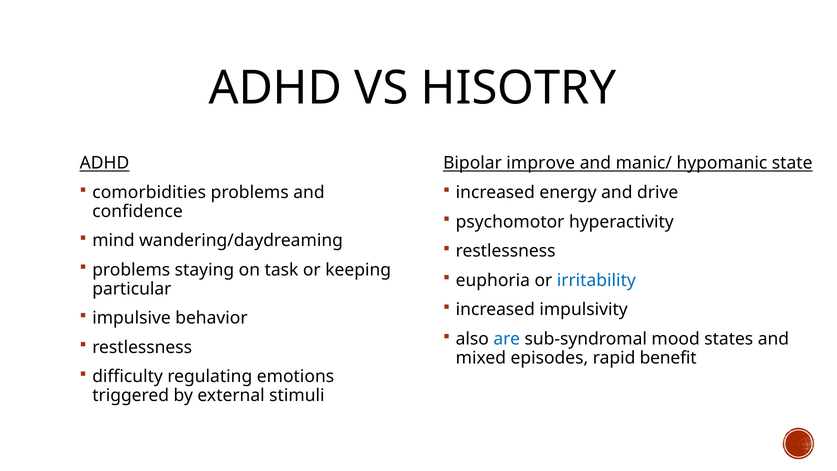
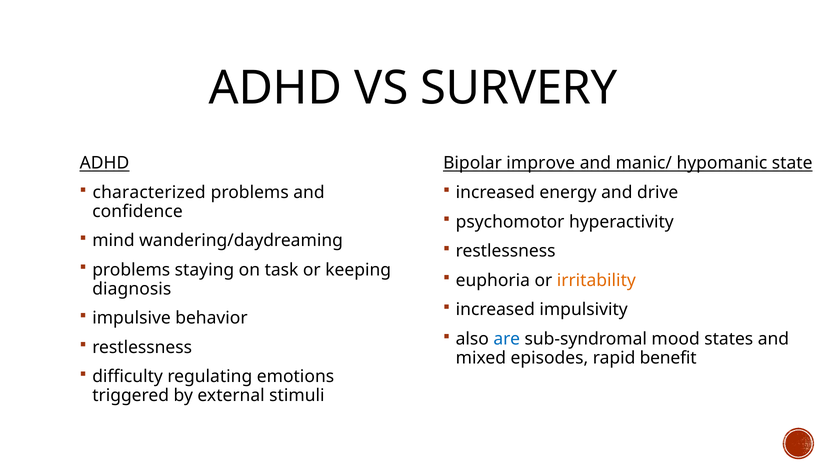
HISOTRY: HISOTRY -> SURVERY (519, 88)
comorbidities: comorbidities -> characterized (149, 192)
irritability colour: blue -> orange (596, 280)
particular: particular -> diagnosis (132, 289)
